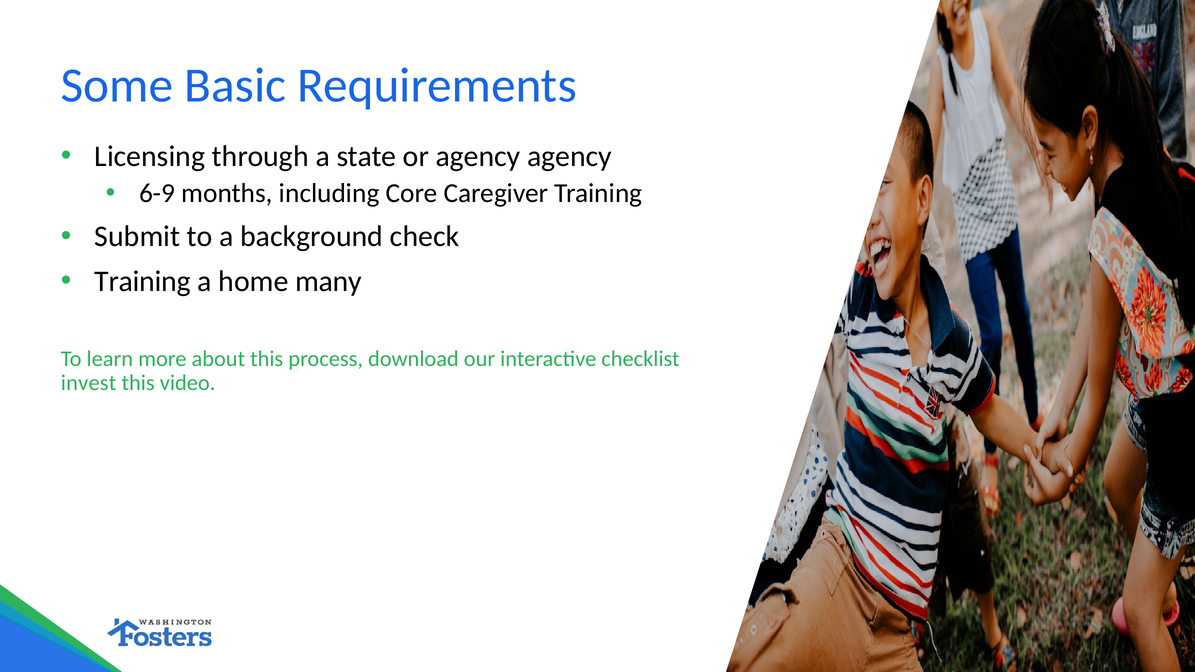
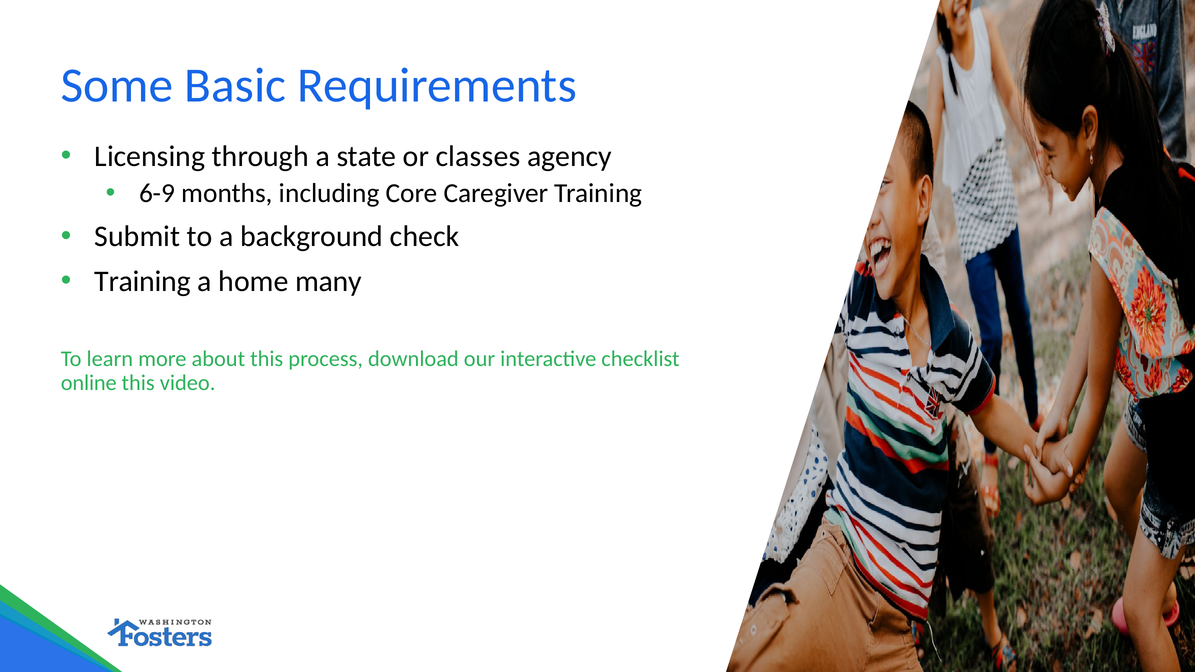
or agency: agency -> classes (478, 156)
invest: invest -> online (89, 383)
